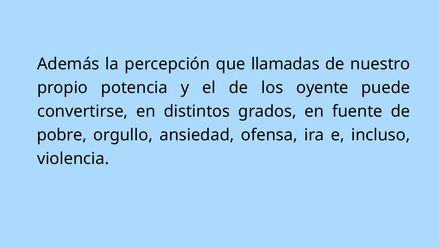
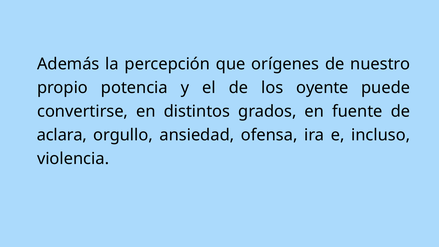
llamadas: llamadas -> orígenes (285, 64)
pobre: pobre -> aclara (62, 135)
